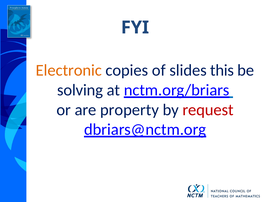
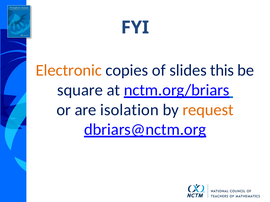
solving: solving -> square (80, 90)
property: property -> isolation (129, 110)
request colour: red -> orange (208, 110)
